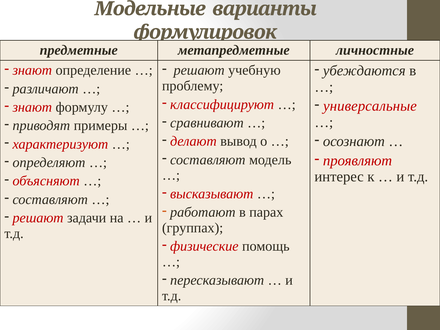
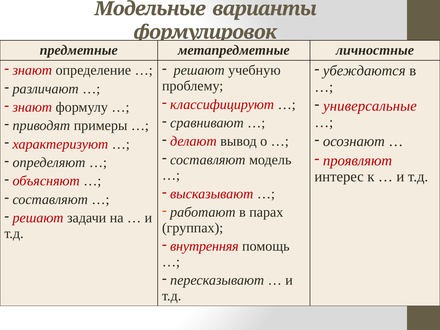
физические: физические -> внутренняя (204, 246)
